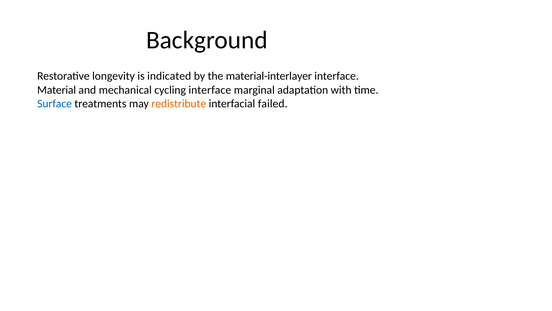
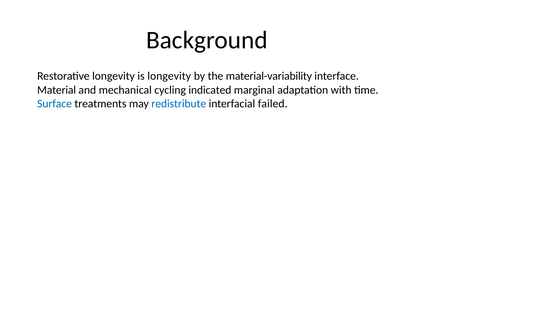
is indicated: indicated -> longevity (169, 76)
material-interlayer: material-interlayer -> material-variability (269, 76)
cycling interface: interface -> indicated (210, 90)
redistribute colour: orange -> blue (179, 104)
